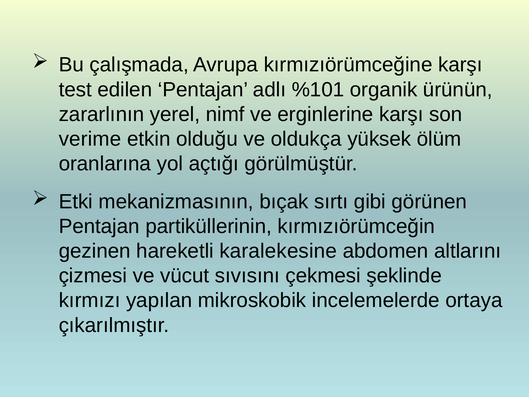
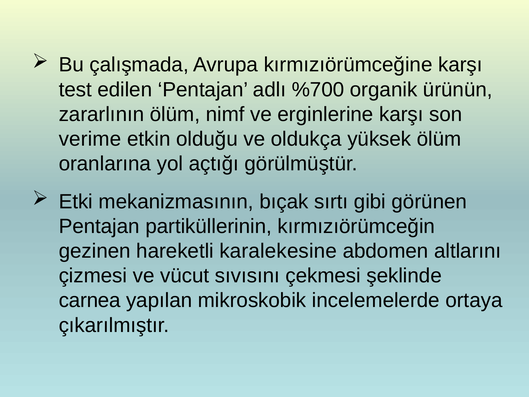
%101: %101 -> %700 (318, 89)
zararlının yerel: yerel -> ölüm (175, 114)
kırmızı: kırmızı -> carnea (90, 300)
